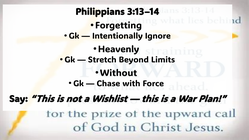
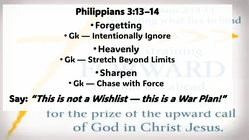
Without: Without -> Sharpen (118, 73)
